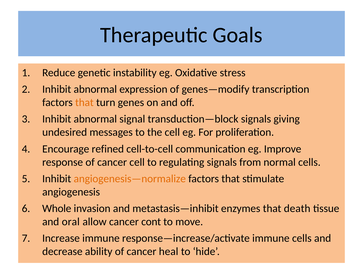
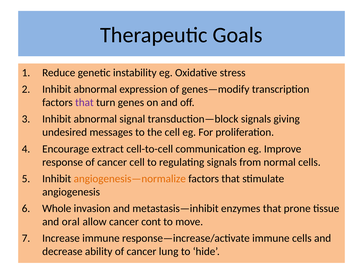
that colour: orange -> purple (84, 103)
refined: refined -> extract (108, 149)
death: death -> prone (297, 209)
heal: heal -> lung (169, 252)
